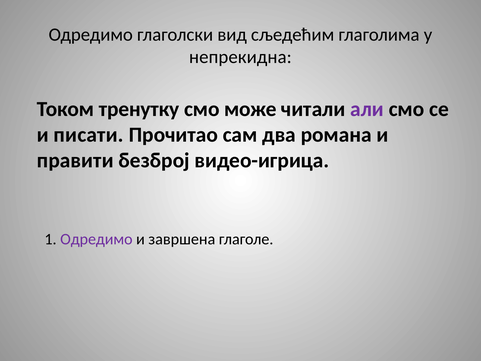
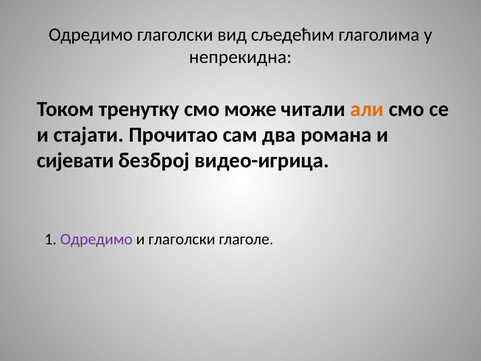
али colour: purple -> orange (367, 109)
писати: писати -> стајати (89, 135)
правити: правити -> сијевати (75, 160)
и завршена: завршена -> глаголски (182, 239)
